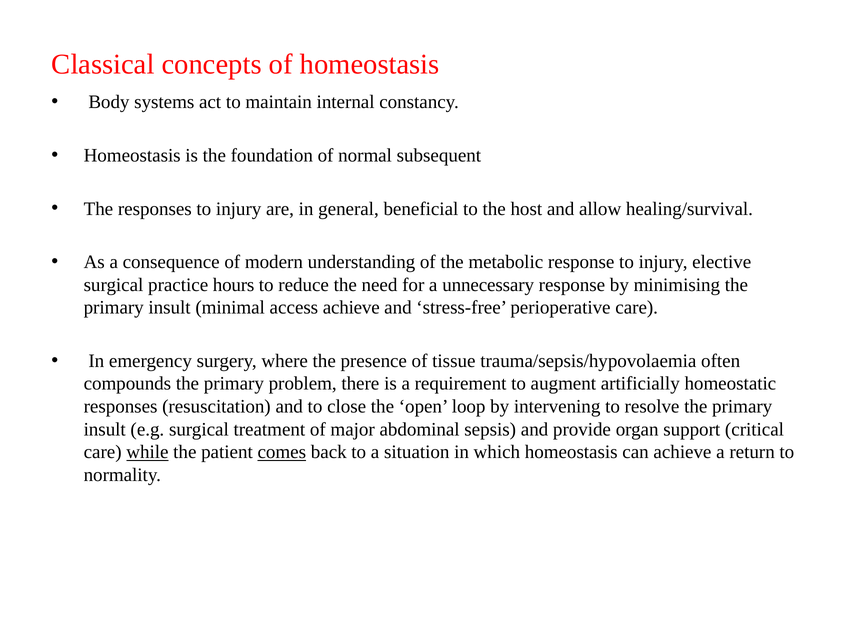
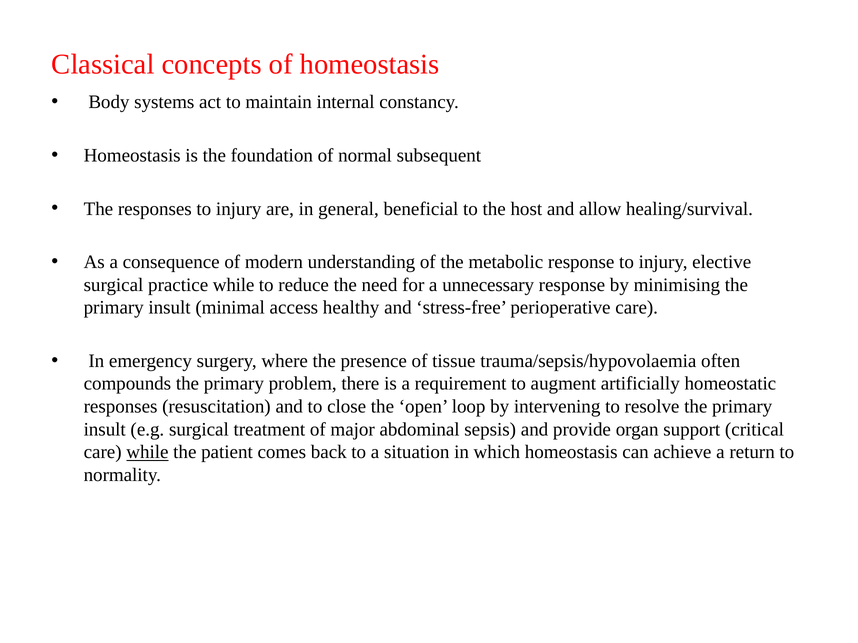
practice hours: hours -> while (234, 285)
access achieve: achieve -> healthy (351, 308)
comes underline: present -> none (282, 453)
